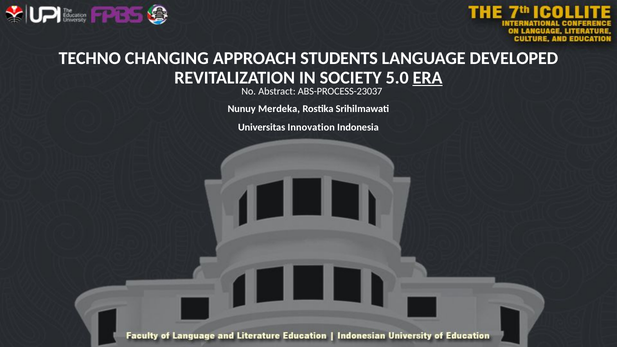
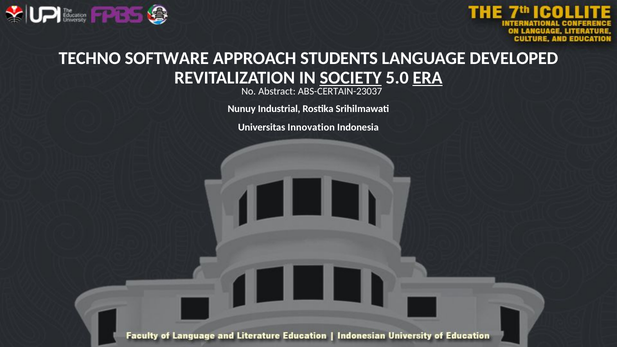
CHANGING: CHANGING -> SOFTWARE (167, 58)
SOCIETY underline: none -> present (351, 78)
ABS-PROCESS-23037: ABS-PROCESS-23037 -> ABS-CERTAIN-23037 (340, 92)
Merdeka: Merdeka -> Industrial (279, 109)
